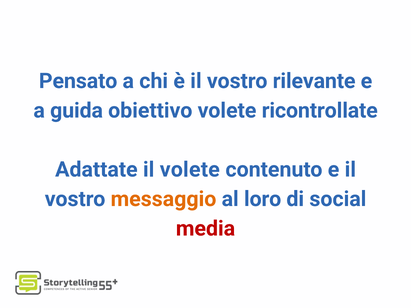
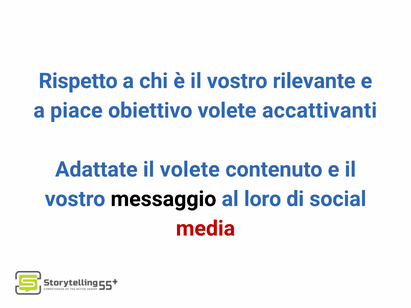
Pensato: Pensato -> Rispetto (78, 81)
guida: guida -> piace (76, 111)
ricontrollate: ricontrollate -> accattivanti (320, 111)
messaggio colour: orange -> black (163, 199)
